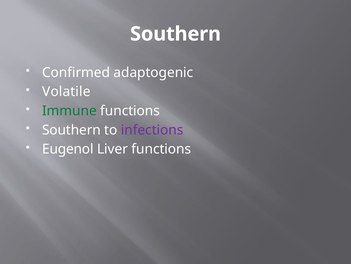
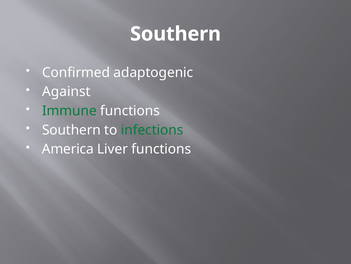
Volatile: Volatile -> Against (66, 91)
infections colour: purple -> green (152, 130)
Eugenol: Eugenol -> America (68, 149)
